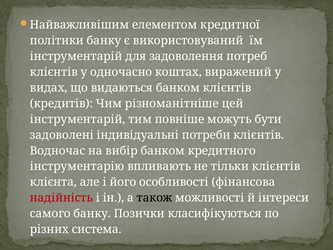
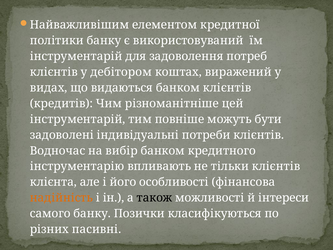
одночасно: одночасно -> дебітором (121, 72)
надійність colour: red -> orange (61, 198)
система: система -> пасивні (97, 229)
